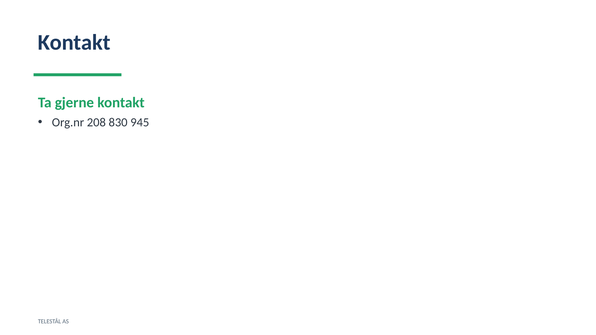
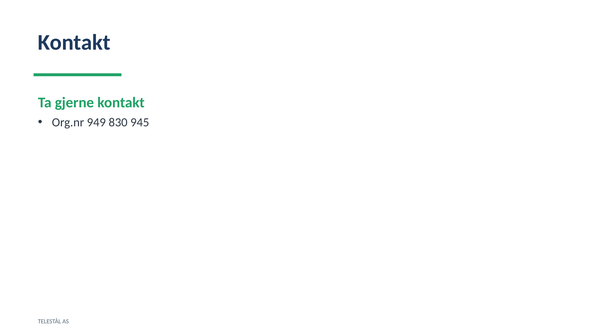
208: 208 -> 949 (96, 123)
